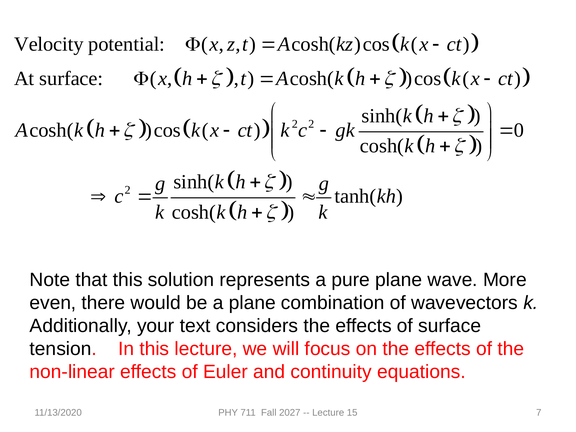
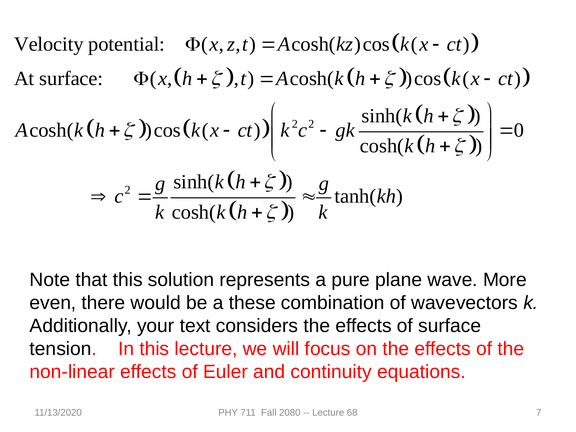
a plane: plane -> these (252, 303)
2027: 2027 -> 2080 (290, 413)
15: 15 -> 68 (352, 413)
